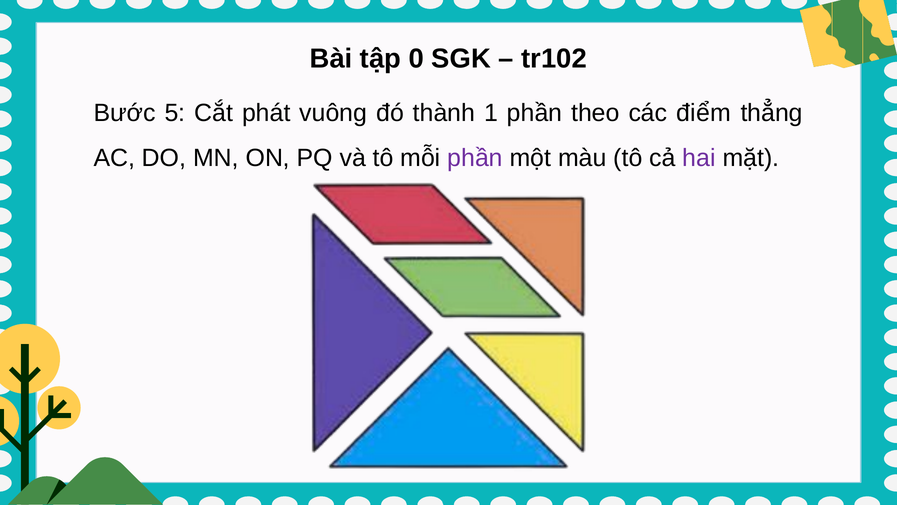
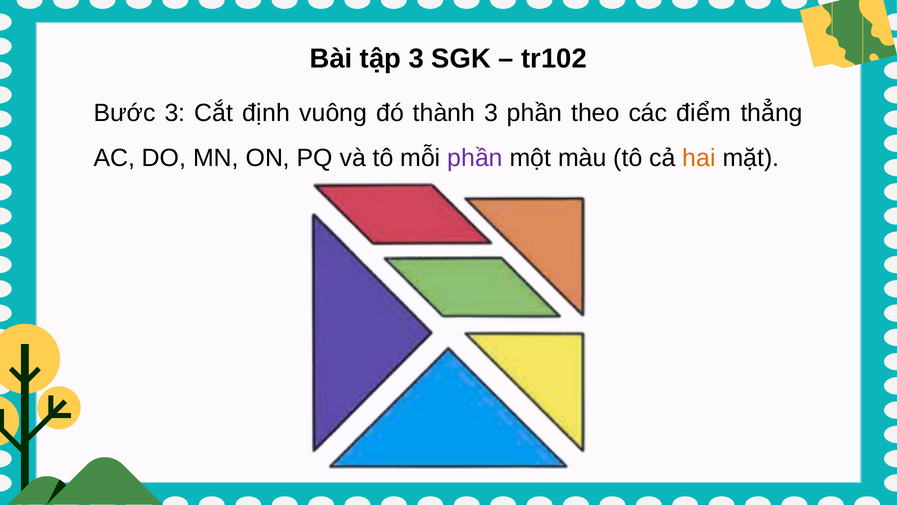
tập 0: 0 -> 3 (416, 59)
Bước 5: 5 -> 3 (175, 113)
phát: phát -> định (266, 113)
thành 1: 1 -> 3 (491, 113)
hai colour: purple -> orange (699, 158)
